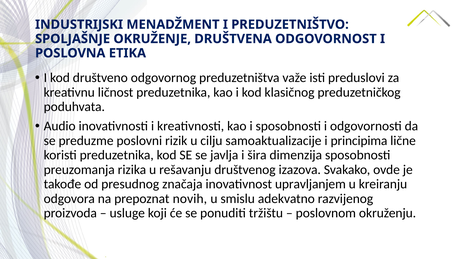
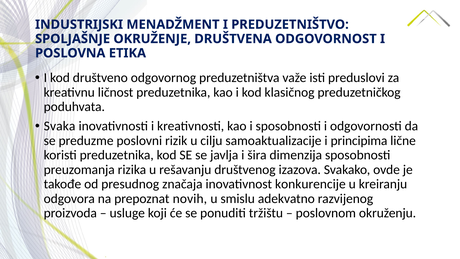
Audio: Audio -> Svaka (60, 126)
upravljanjem: upravljanjem -> konkurencije (310, 184)
